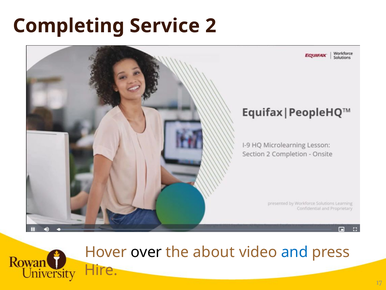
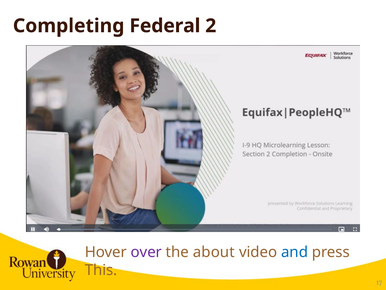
Service: Service -> Federal (165, 26)
over colour: black -> purple (146, 252)
Hire: Hire -> This (101, 270)
